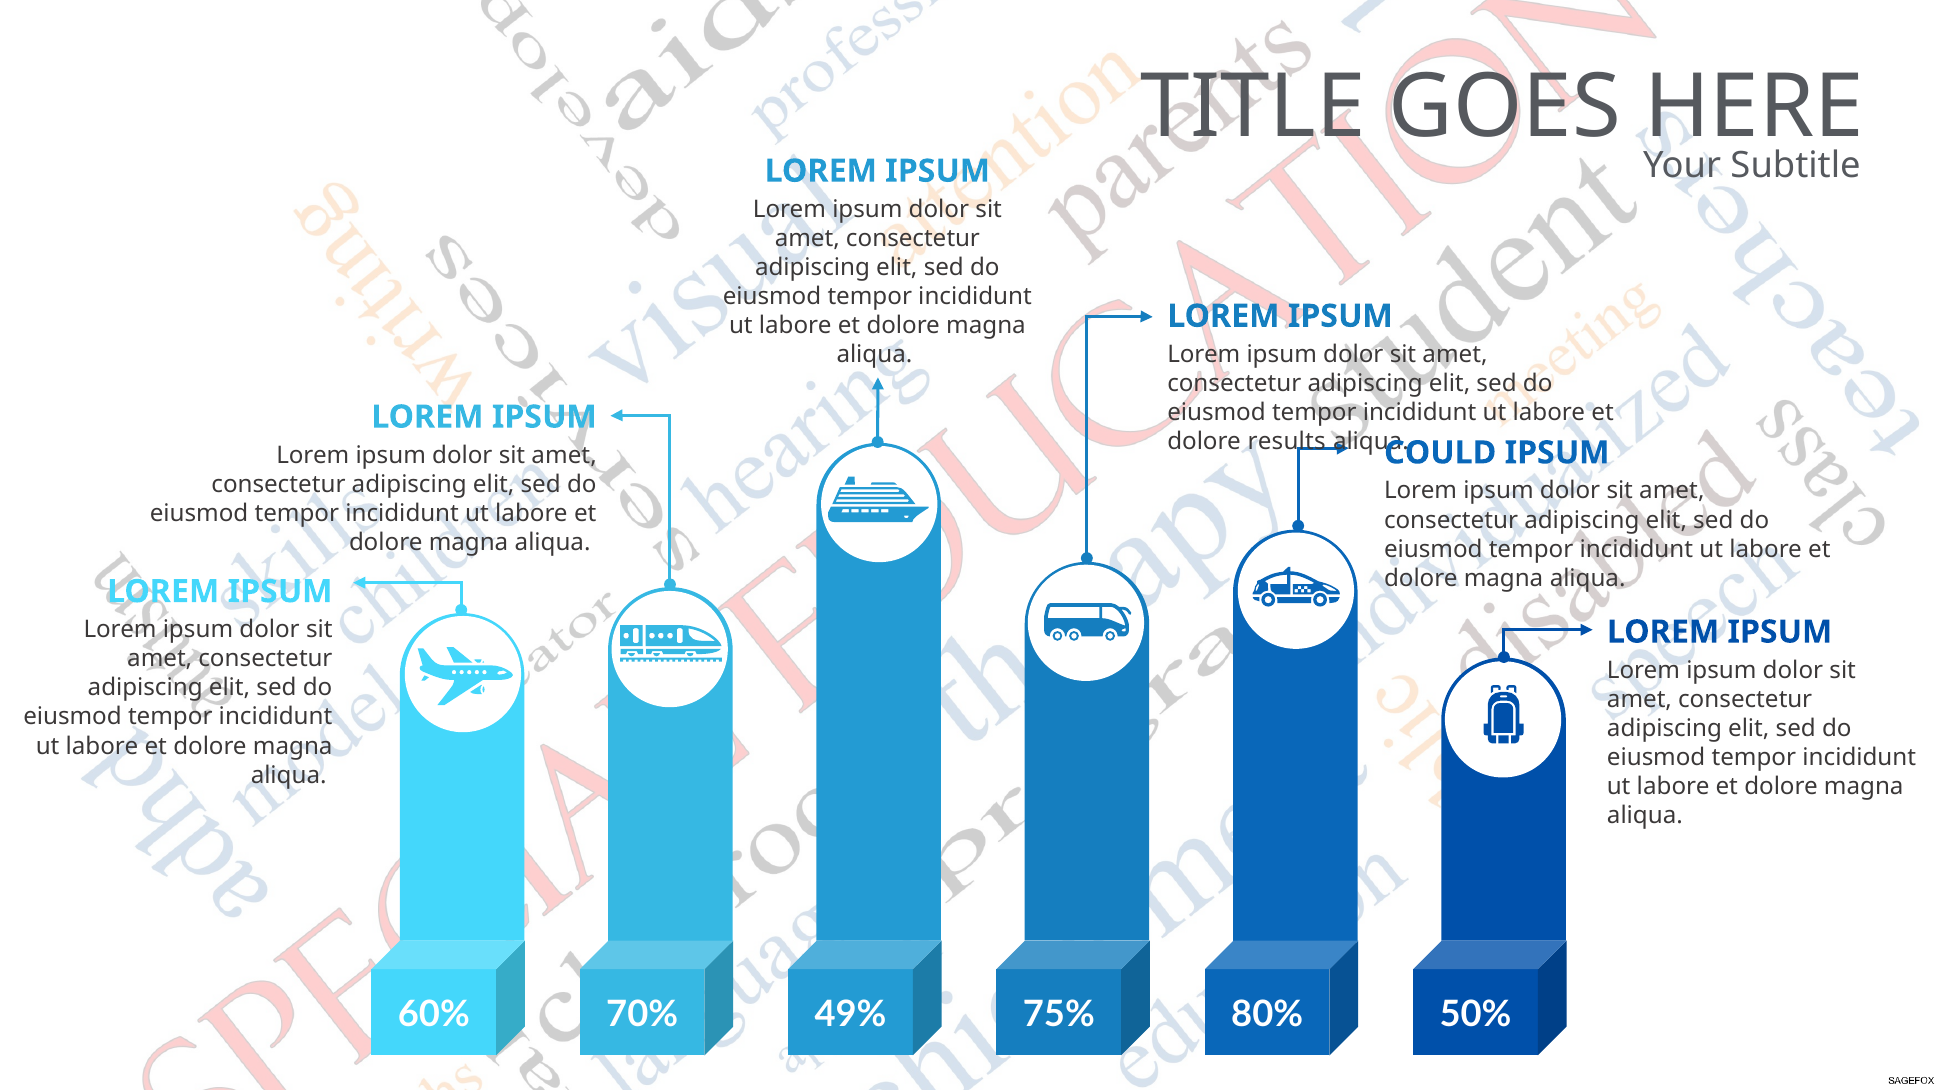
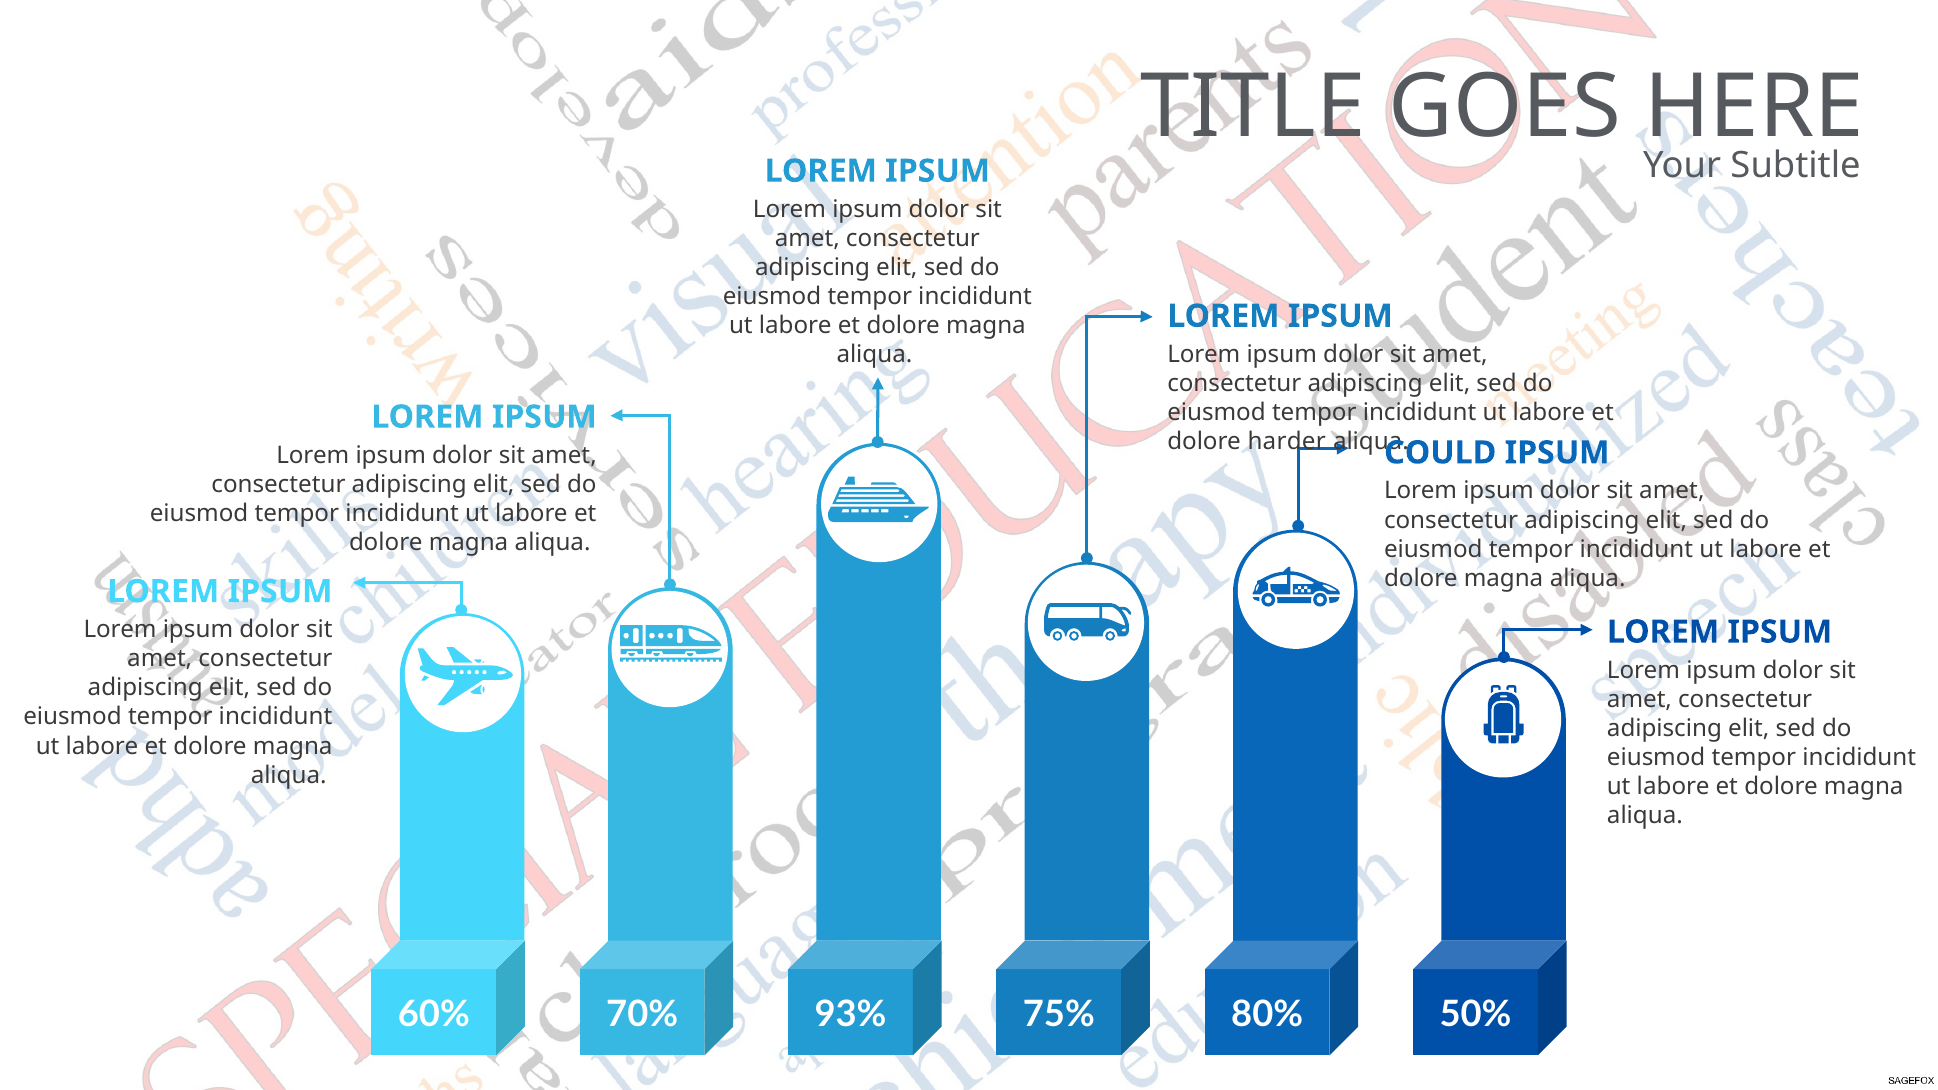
results: results -> harder (1287, 442)
49%: 49% -> 93% (850, 1015)
